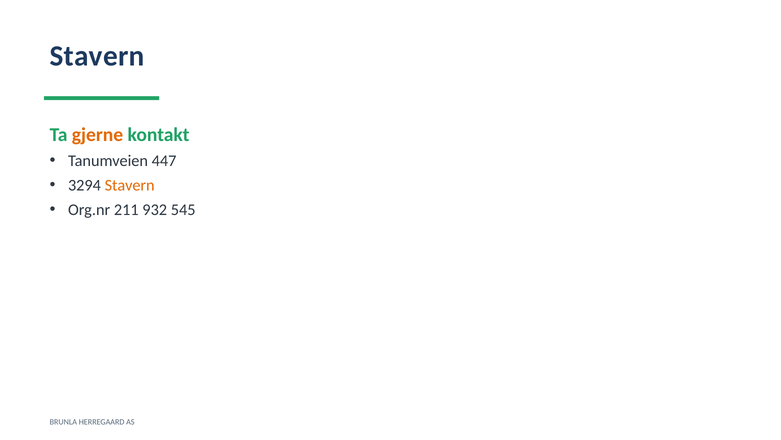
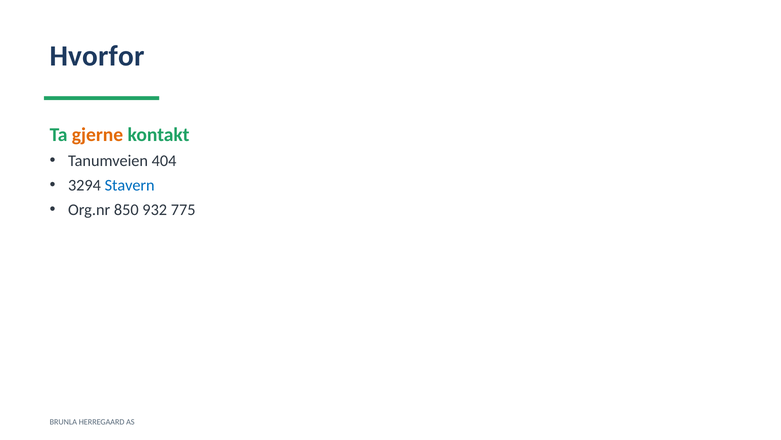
Stavern: Stavern -> Hvorfor (97, 56)
447: 447 -> 404 (164, 161)
Stavern colour: orange -> blue (130, 185)
211: 211 -> 850 (126, 209)
545: 545 -> 775 (183, 209)
